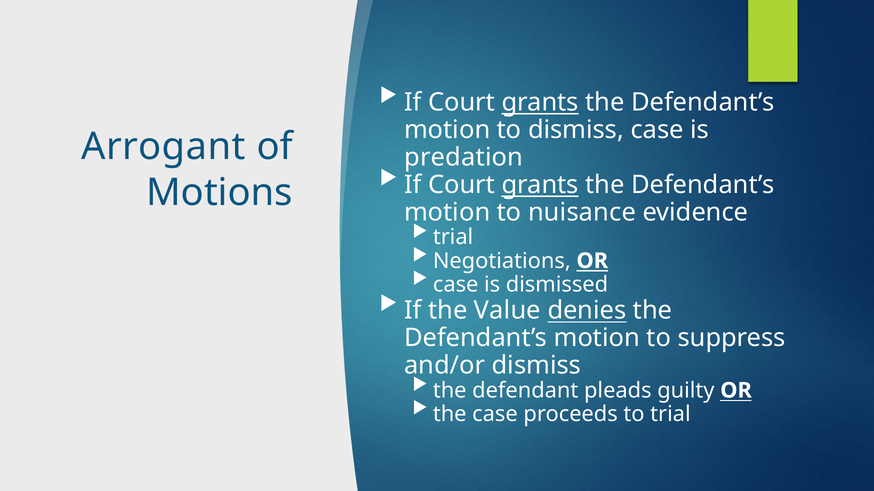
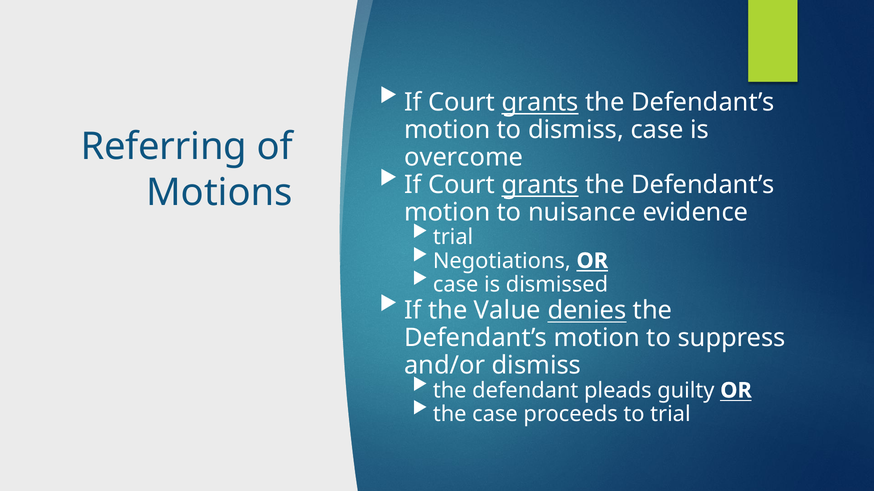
Arrogant: Arrogant -> Referring (164, 147)
predation: predation -> overcome (464, 157)
